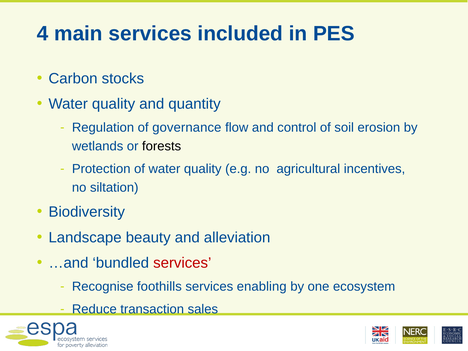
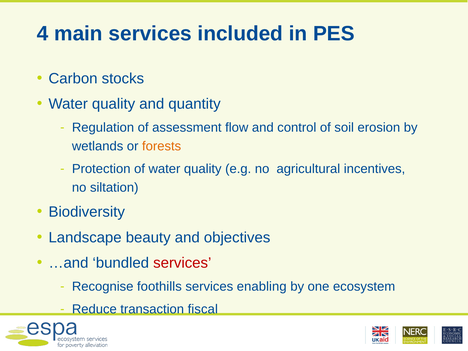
governance: governance -> assessment (187, 128)
forests colour: black -> orange (162, 146)
alleviation: alleviation -> objectives (237, 237)
sales: sales -> fiscal (203, 309)
